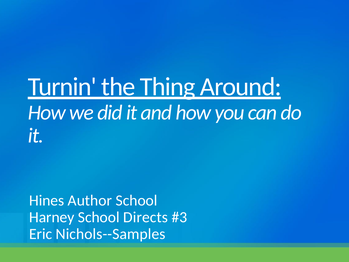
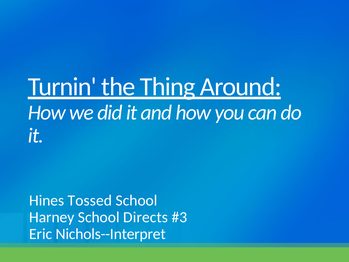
Author: Author -> Tossed (90, 200)
Nichols--Samples: Nichols--Samples -> Nichols--Interpret (111, 234)
